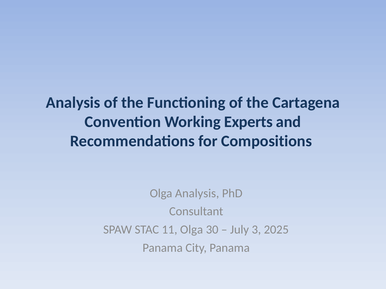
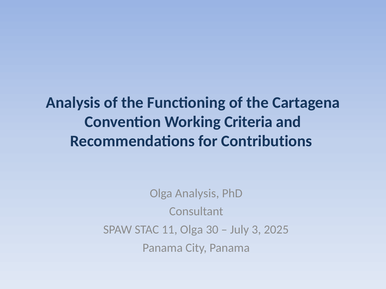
Experts: Experts -> Criteria (248, 122)
Compositions: Compositions -> Contributions (267, 141)
